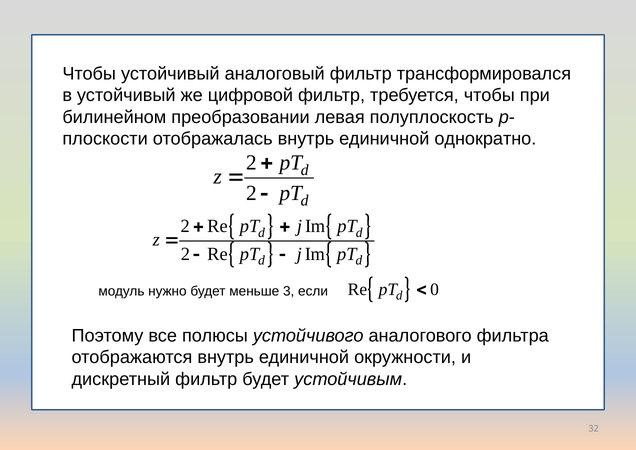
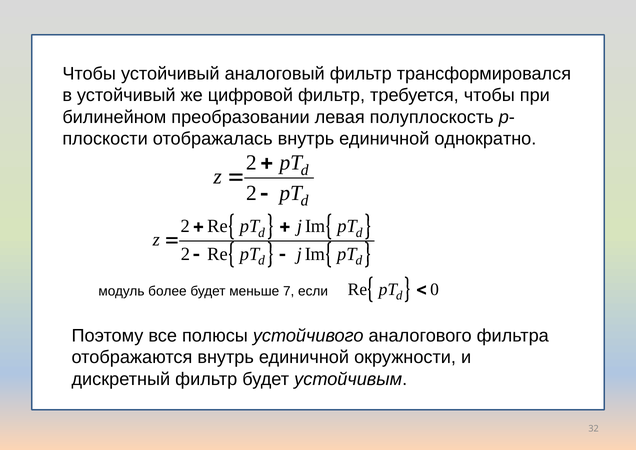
нужно: нужно -> более (167, 291)
3: 3 -> 7 (289, 291)
